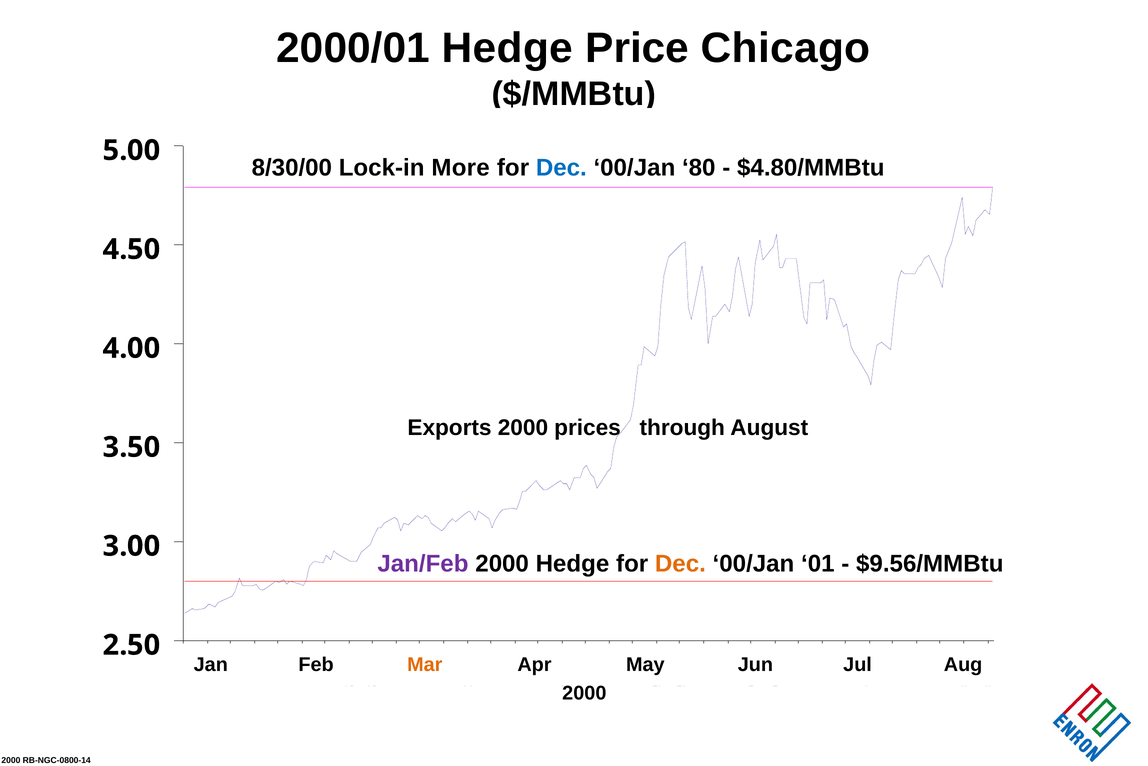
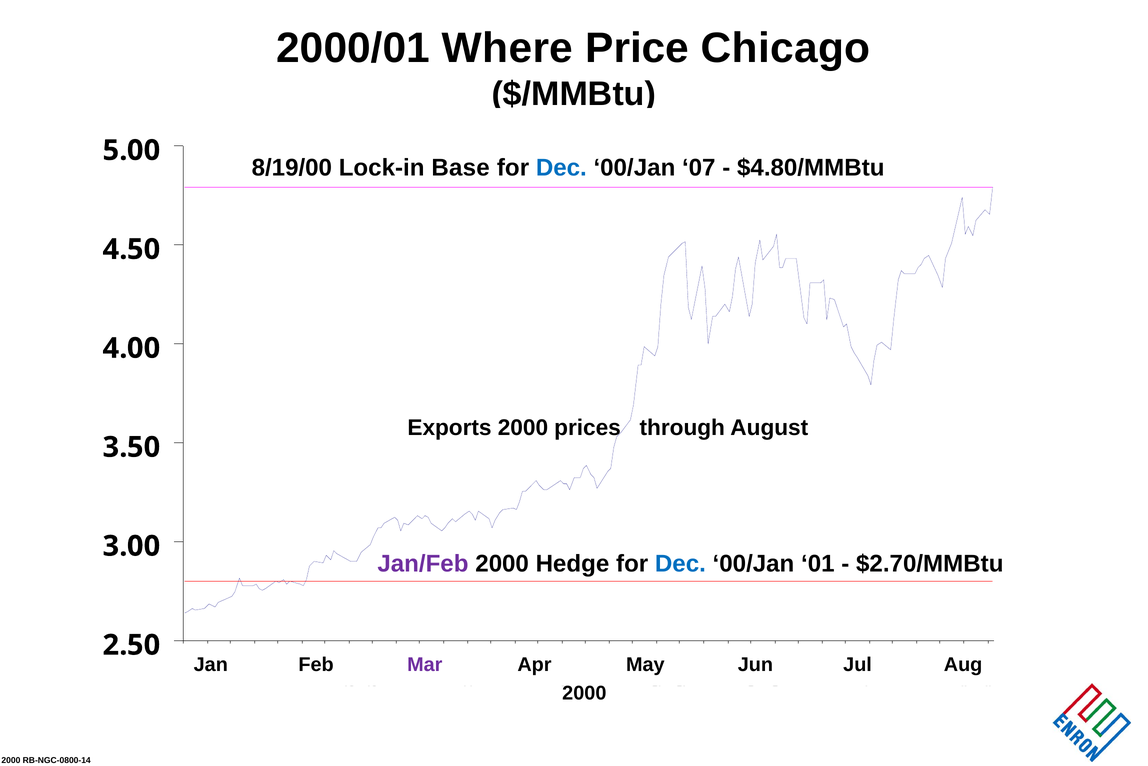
2000/01 Hedge: Hedge -> Where (507, 48)
8/30/00: 8/30/00 -> 8/19/00 (292, 167)
More: More -> Base (461, 167)
80: 80 -> 07 (699, 167)
Dec colour: orange -> blue (680, 563)
$9.56/MMBtu: $9.56/MMBtu -> $2.70/MMBtu (930, 563)
Mar colour: orange -> purple (425, 664)
